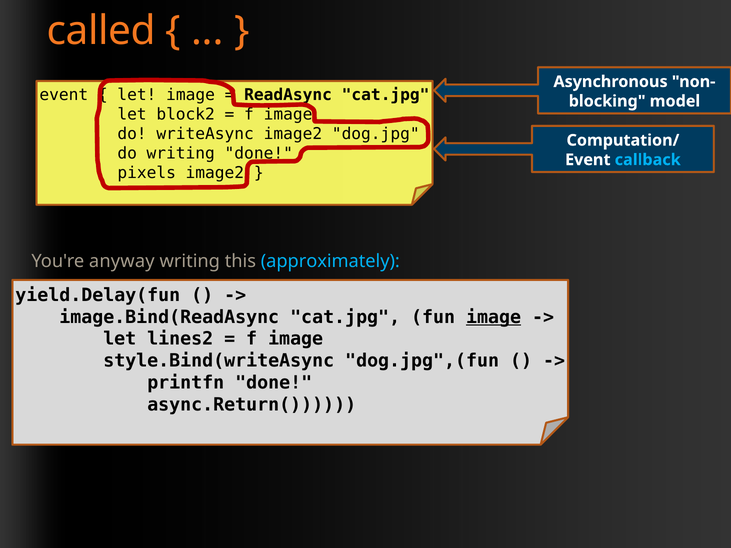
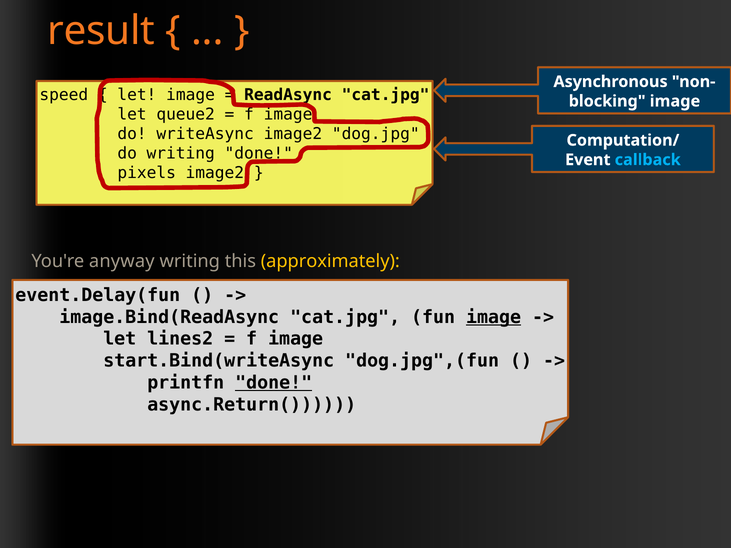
called: called -> result (101, 31)
event: event -> speed (64, 95)
model: model -> image (675, 101)
block2: block2 -> queue2 (186, 114)
approximately colour: light blue -> yellow (330, 261)
yield.Delay(fun: yield.Delay(fun -> event.Delay(fun (98, 295)
style.Bind(writeAsync: style.Bind(writeAsync -> start.Bind(writeAsync (219, 361)
done underline: none -> present (274, 383)
